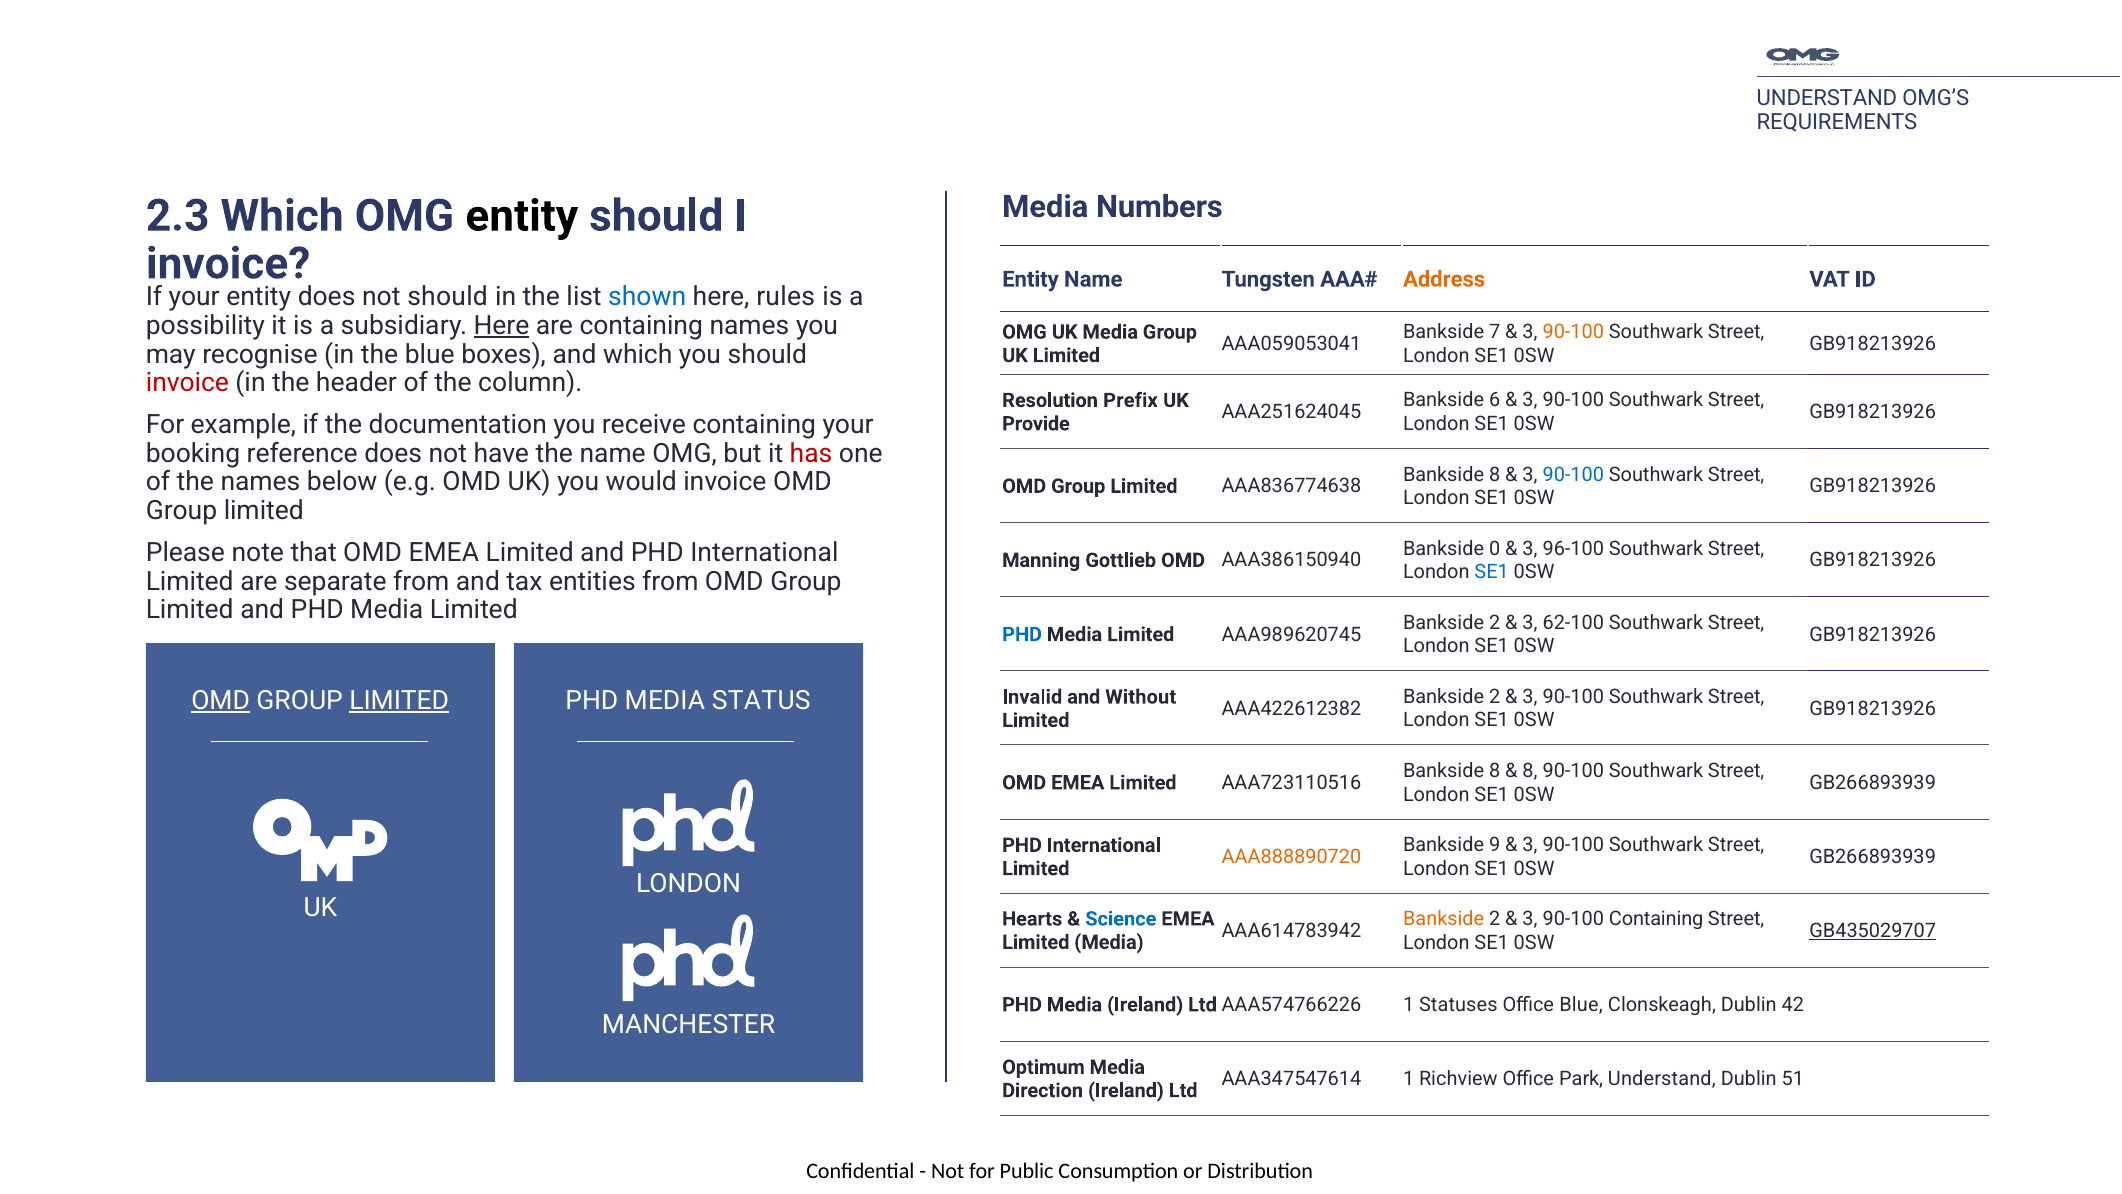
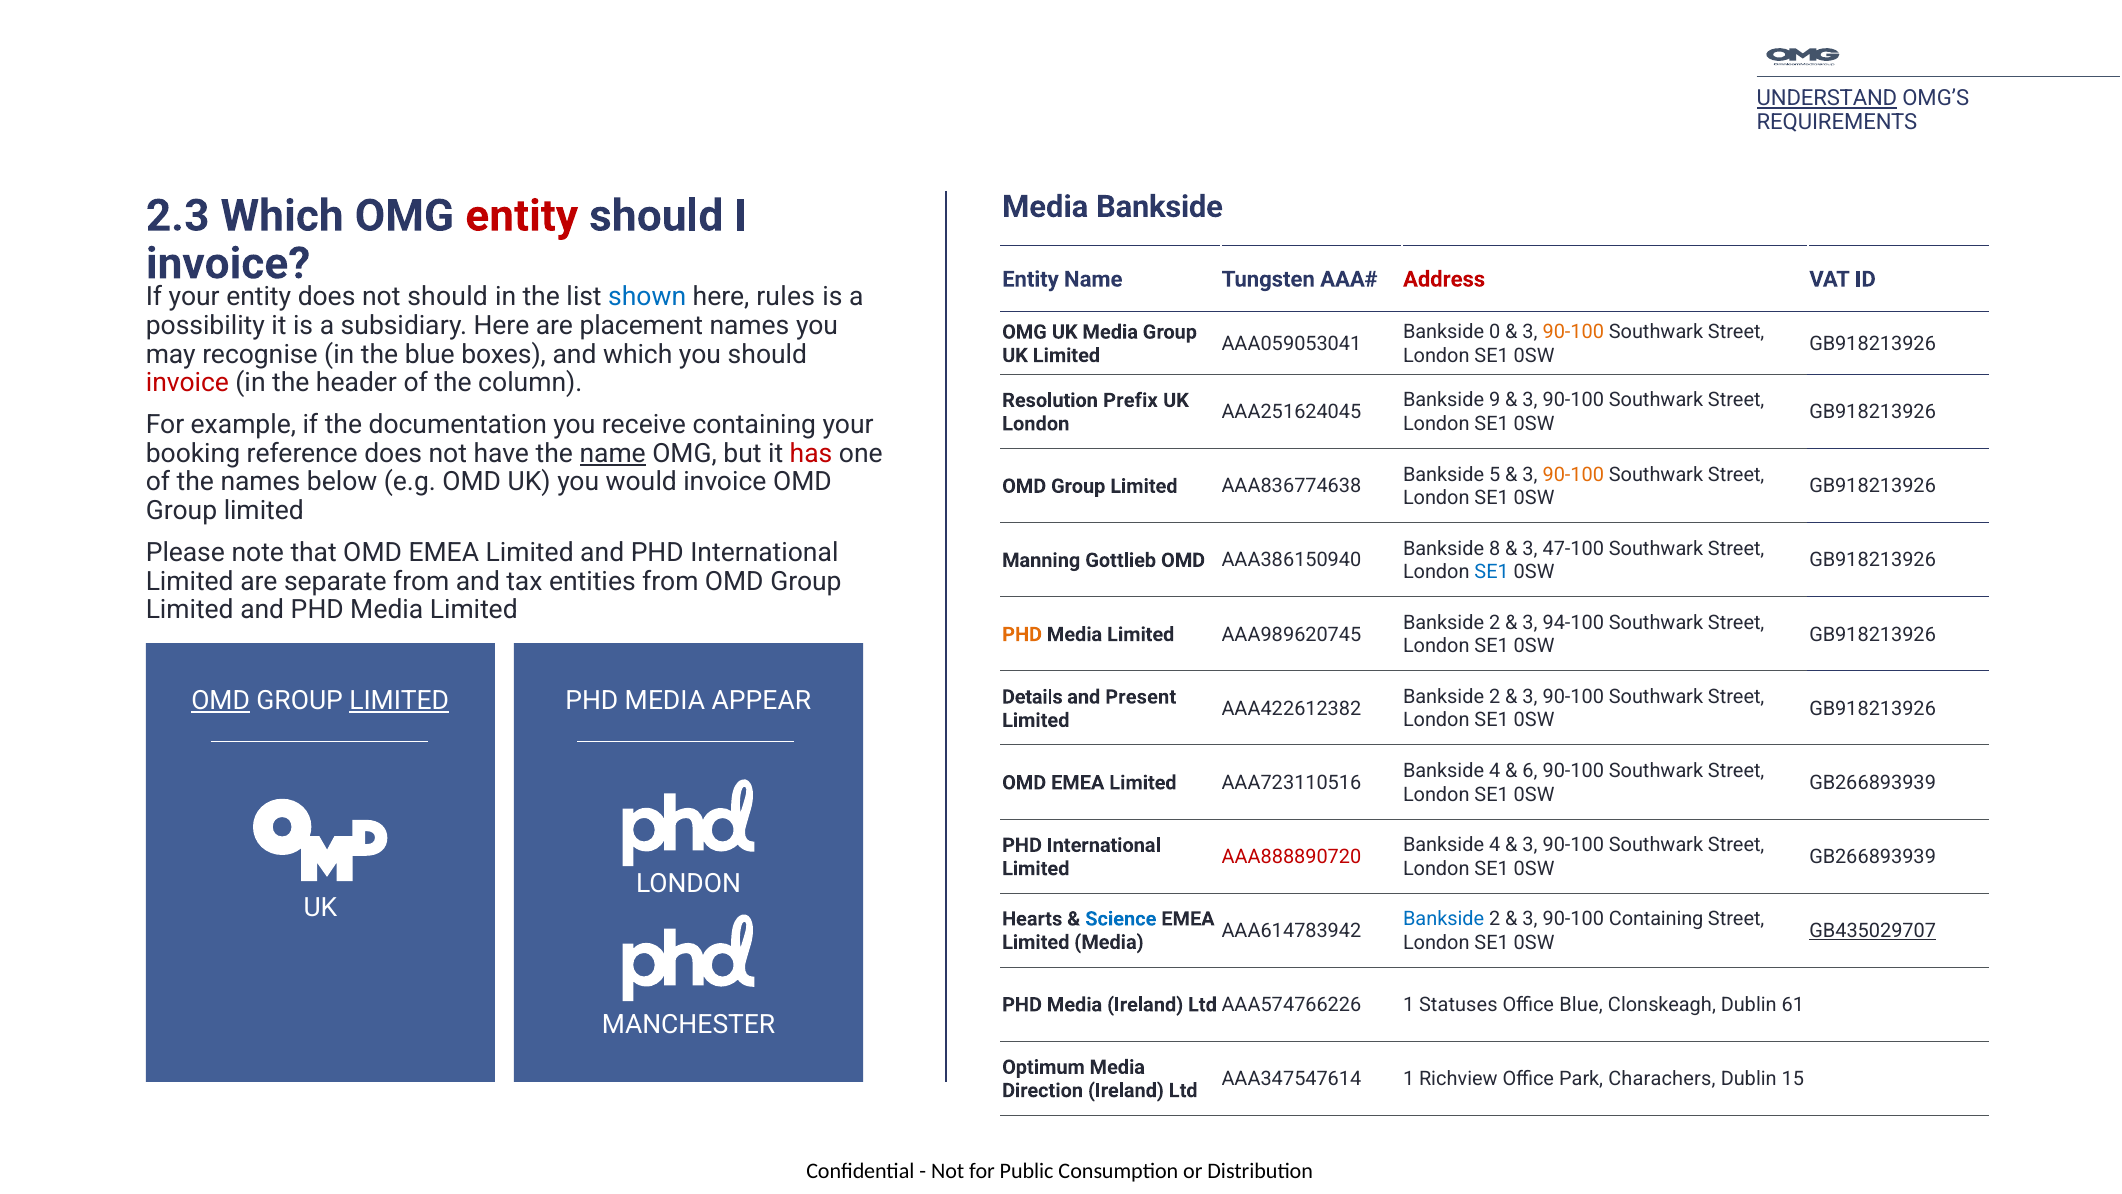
UNDERSTAND underline: none -> present (1827, 99)
Media Numbers: Numbers -> Bankside (1159, 207)
entity colour: black -> red (522, 216)
Address colour: orange -> red (1444, 279)
Here underline: present -> none (501, 326)
are containing: containing -> placement (641, 326)
7: 7 -> 0 (1495, 332)
6: 6 -> 9 (1495, 400)
Provide: Provide -> London (1036, 424)
name underline: none -> present (613, 453)
8: 8 -> 5 (1495, 474)
90-100 colour: blue -> orange (1573, 474)
0: 0 -> 8 (1495, 549)
96-100: 96-100 -> 47-100 (1573, 549)
62-100: 62-100 -> 94-100 (1573, 623)
PHD colour: blue -> orange (1022, 634)
Invalid: Invalid -> Details (1032, 697)
Without: Without -> Present (1141, 697)
STATUS: STATUS -> APPEAR (761, 700)
8: 8 -> 4 (1495, 771)
8: 8 -> 6 (1530, 771)
9: 9 -> 4 (1495, 845)
AAA888890720 colour: orange -> red (1292, 857)
Bankside colour: orange -> blue (1444, 919)
42: 42 -> 61 (1793, 1004)
Park Understand: Understand -> Charachers (1662, 1079)
51: 51 -> 15 (1793, 1079)
